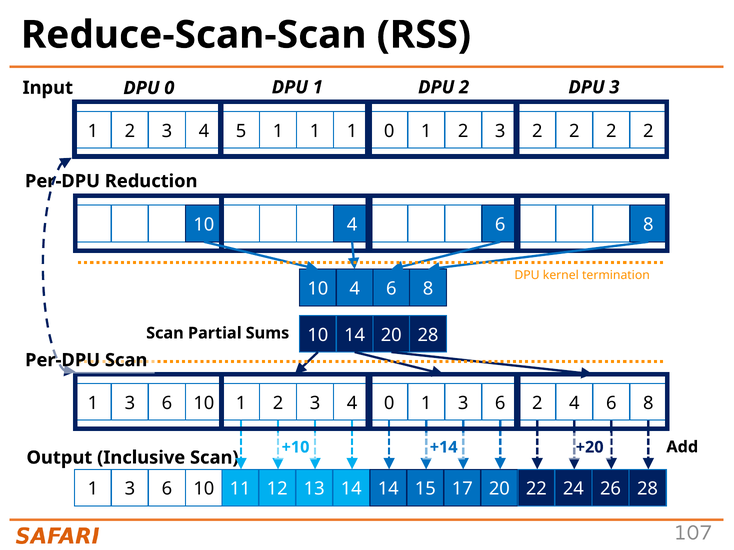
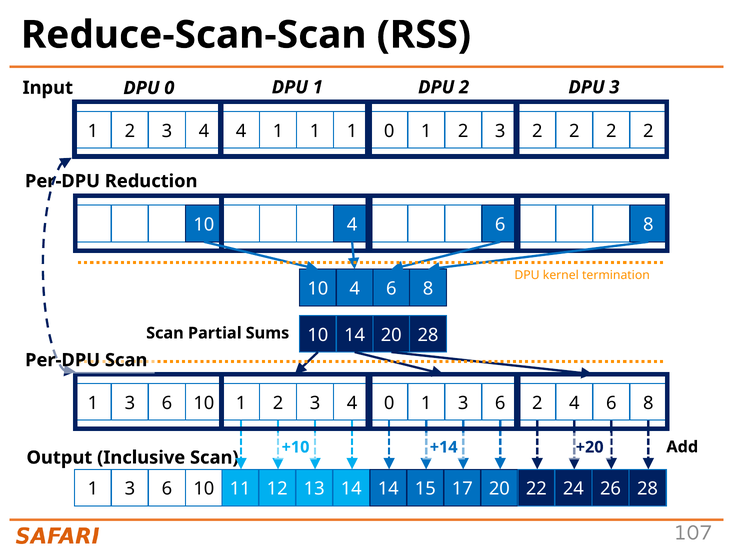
4 5: 5 -> 4 (241, 131)
